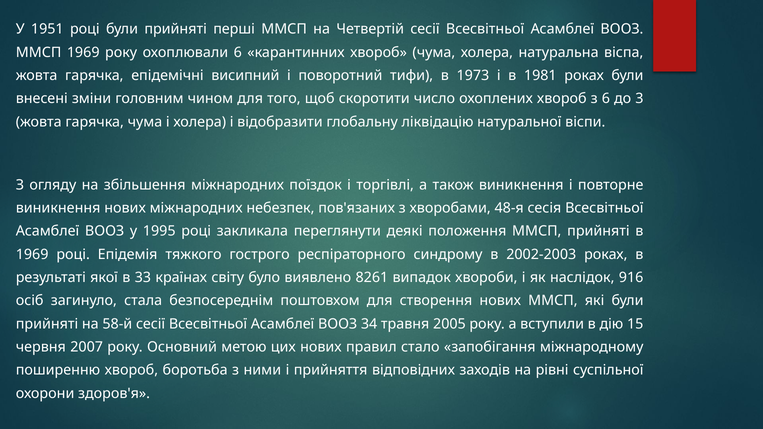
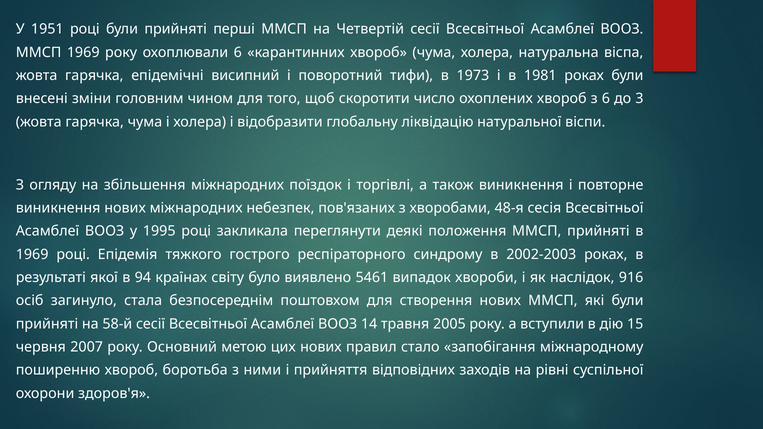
33: 33 -> 94 (143, 278)
8261: 8261 -> 5461 (372, 278)
34: 34 -> 14 (369, 324)
